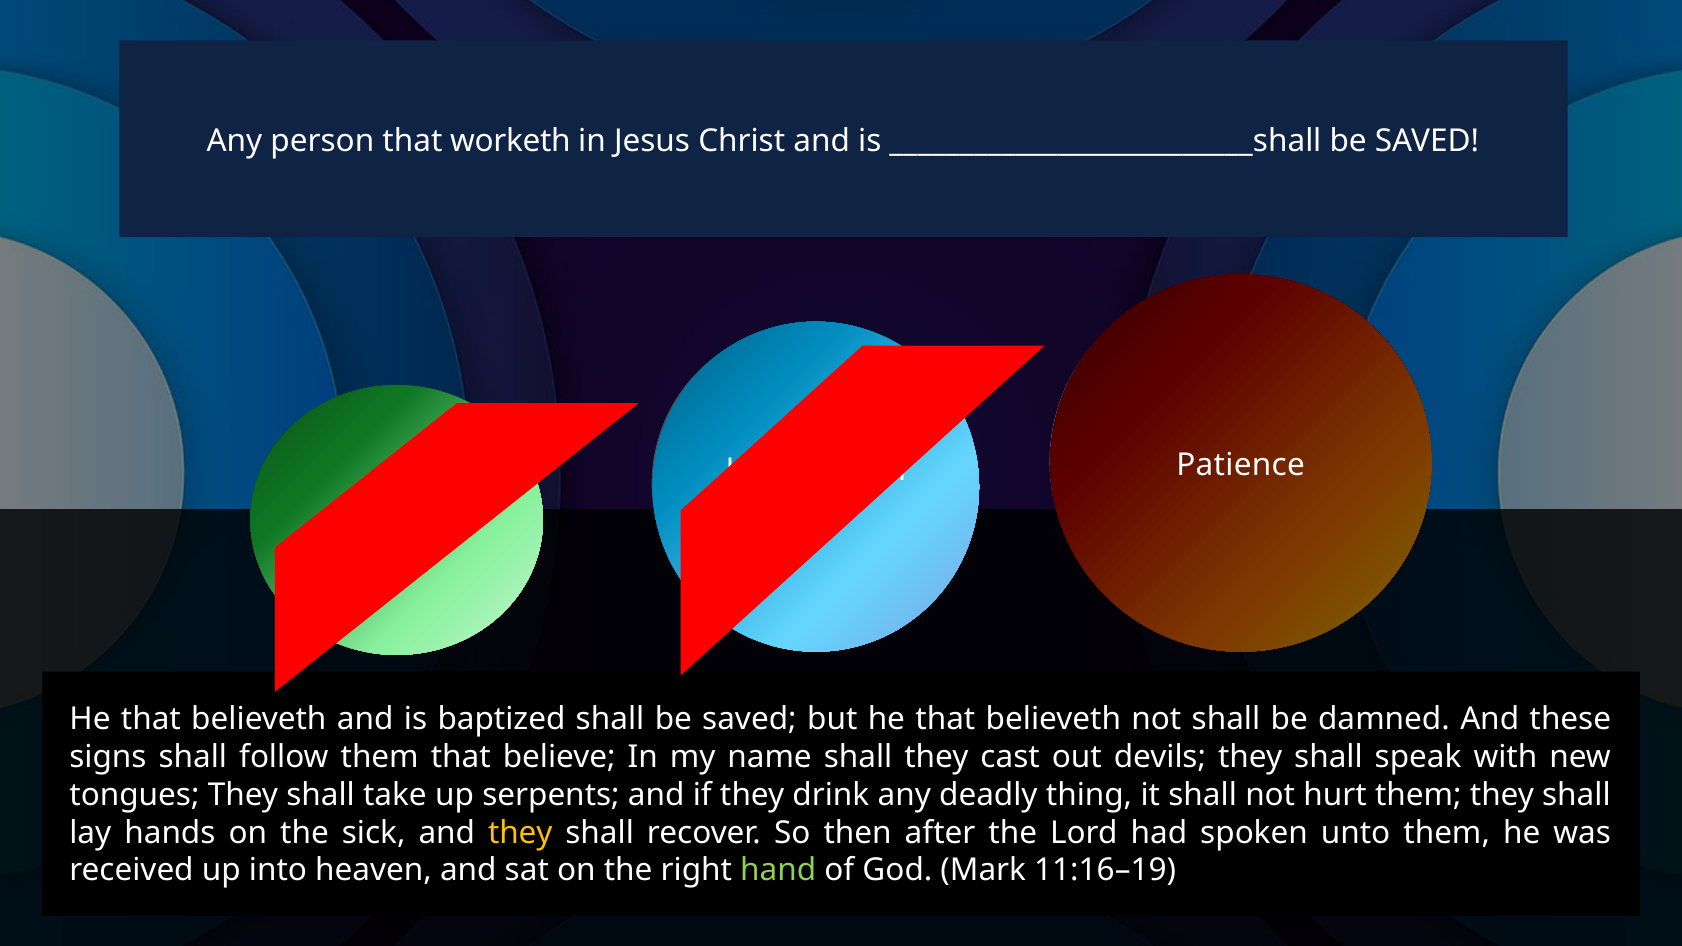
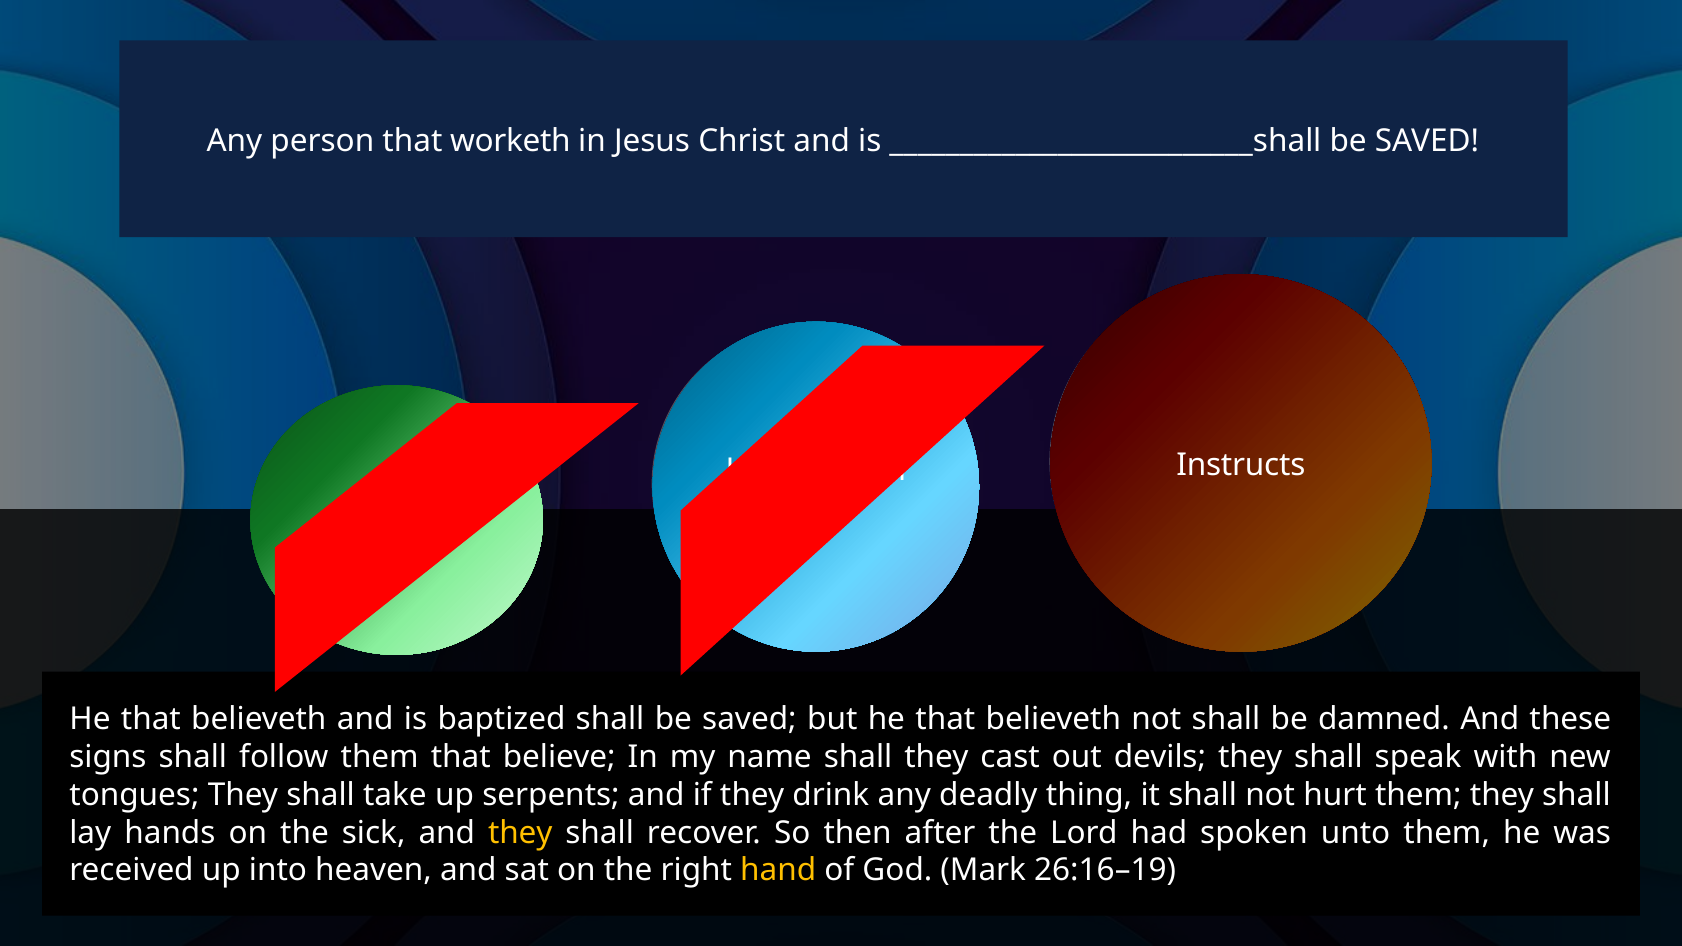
Patience: Patience -> Instructs (1241, 465)
hand colour: light green -> yellow (778, 871)
11:16–19: 11:16–19 -> 26:16–19 (1105, 871)
